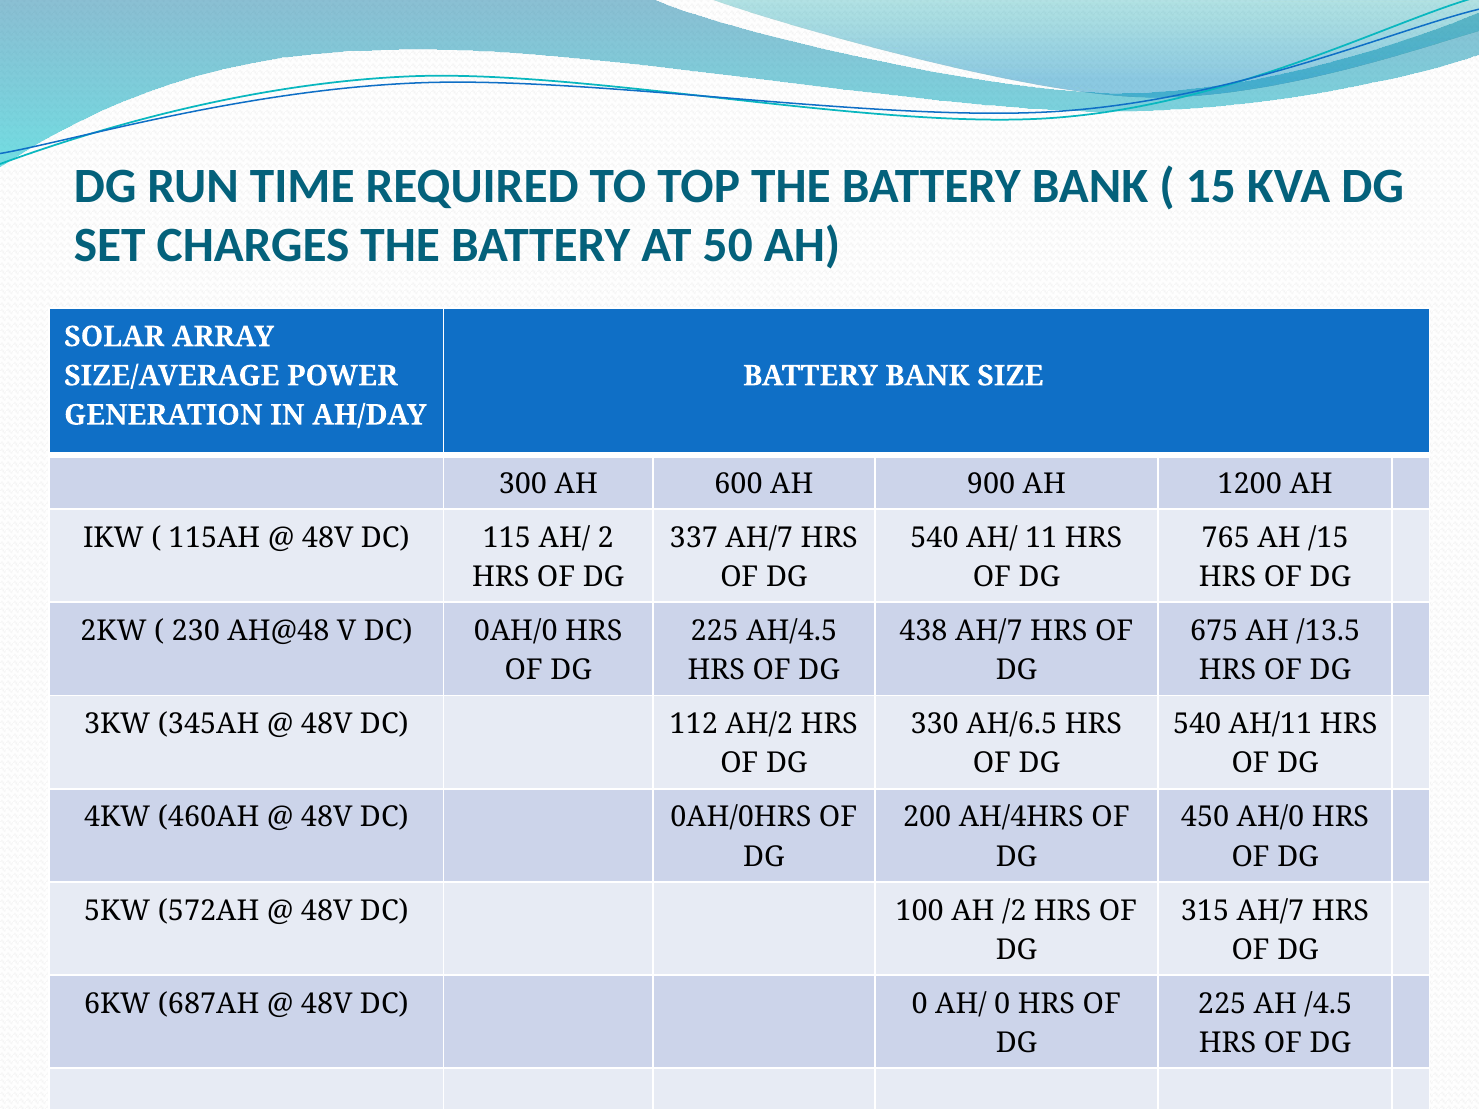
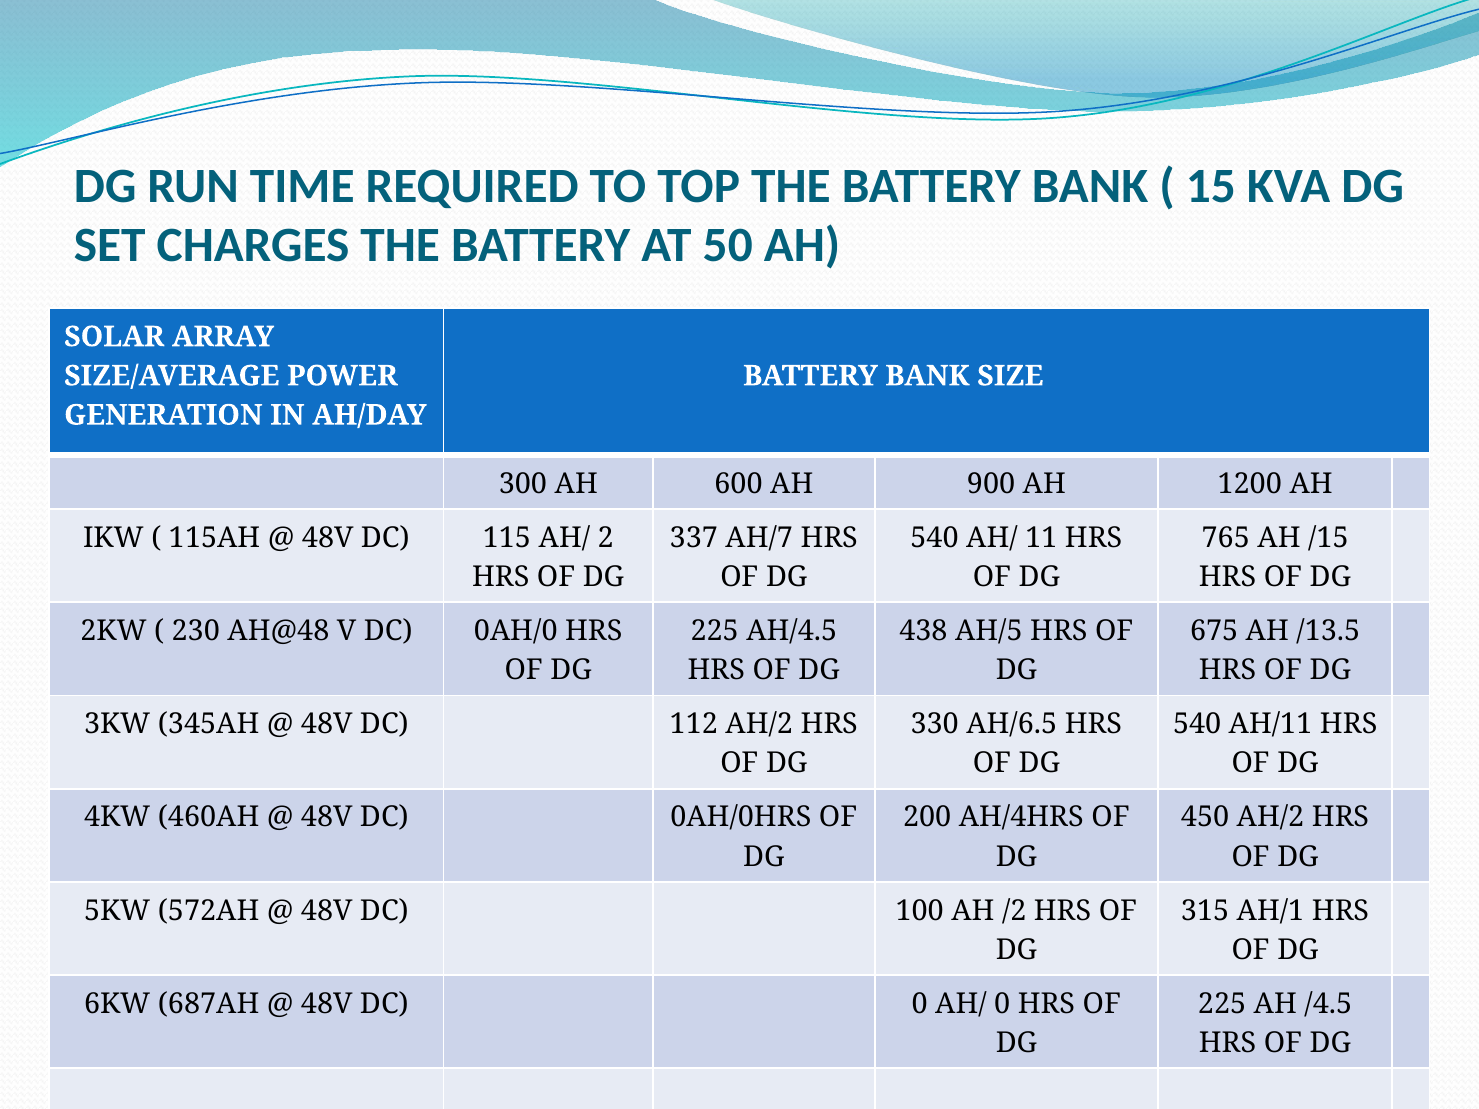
438 AH/7: AH/7 -> AH/5 (989, 631)
450 AH/0: AH/0 -> AH/2 (1270, 818)
315 AH/7: AH/7 -> AH/1 (1270, 911)
